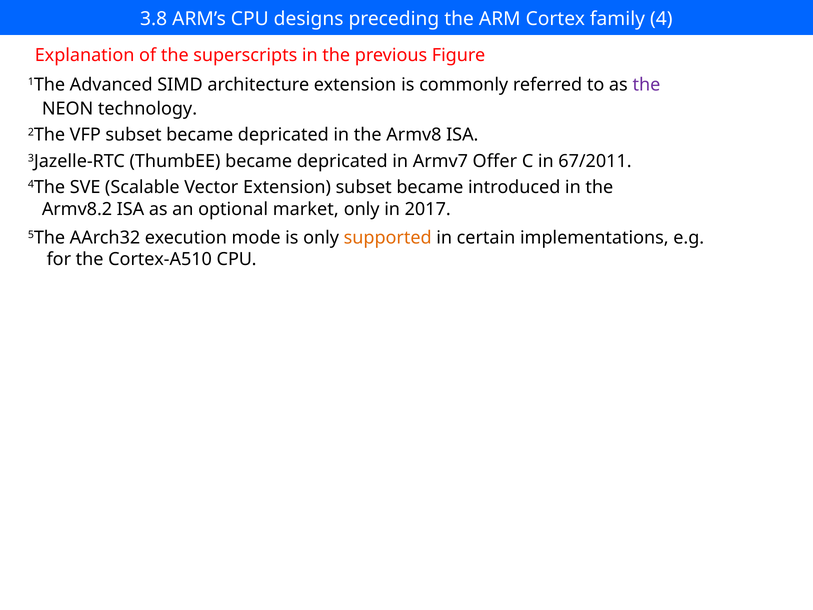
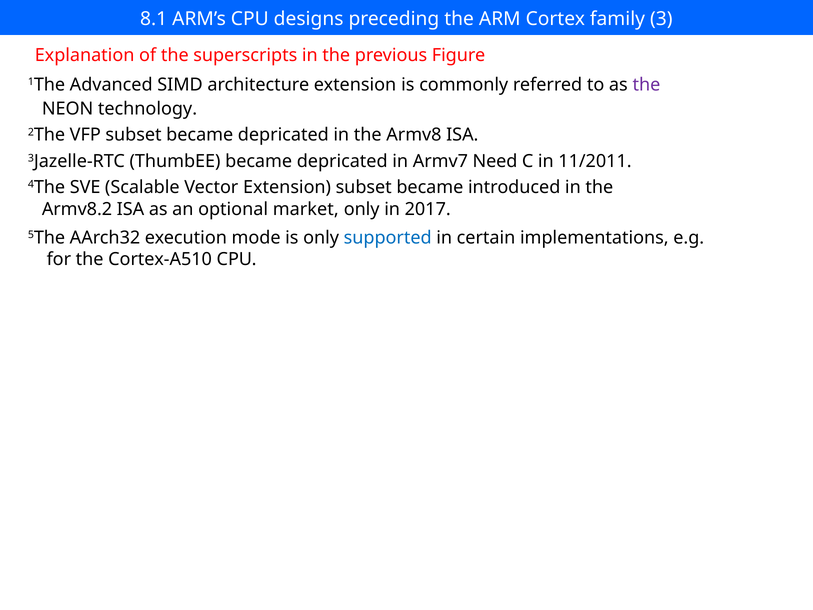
3.8: 3.8 -> 8.1 (154, 19)
4: 4 -> 3 (661, 19)
Offer: Offer -> Need (495, 161)
67/2011: 67/2011 -> 11/2011 (595, 161)
supported colour: orange -> blue (388, 237)
